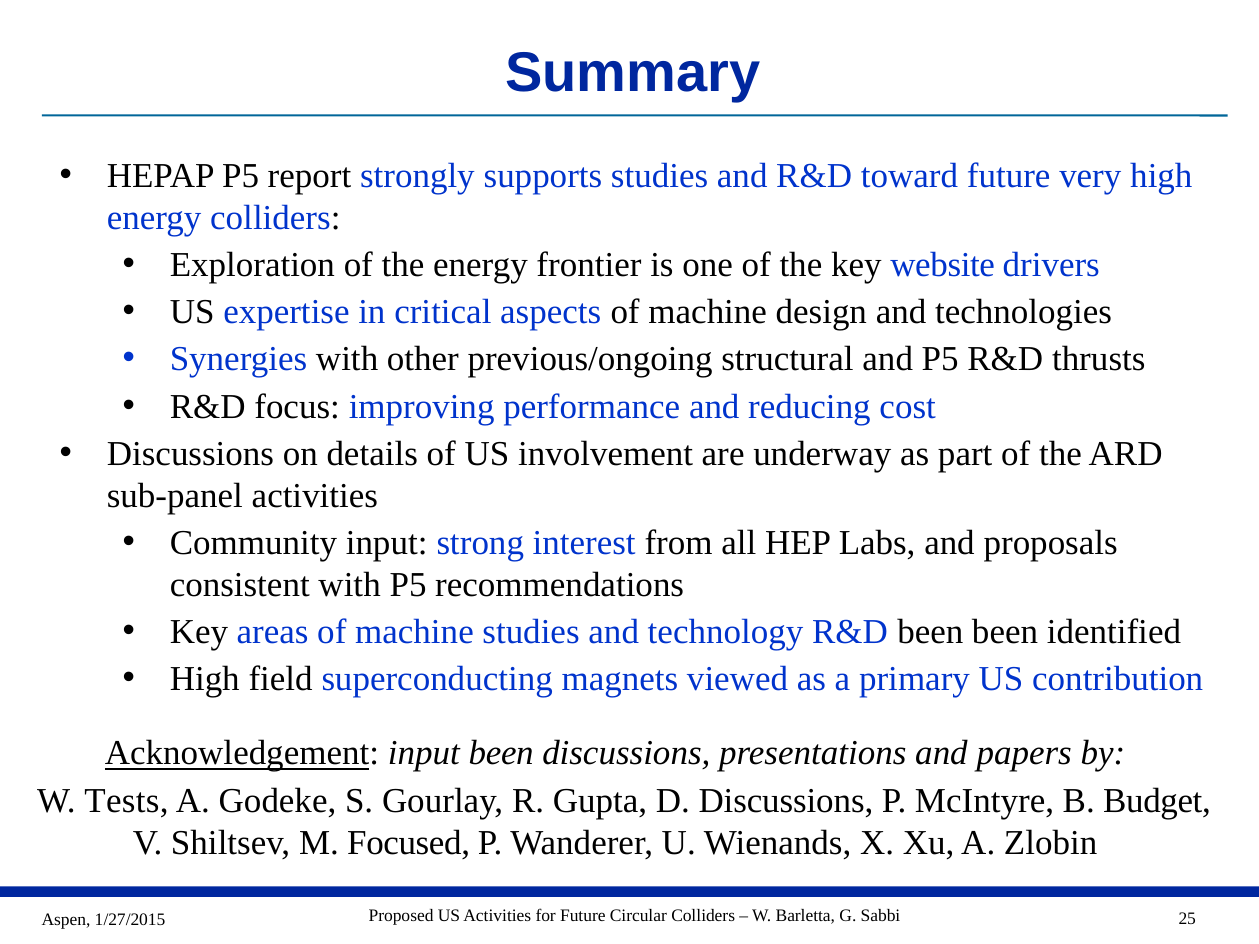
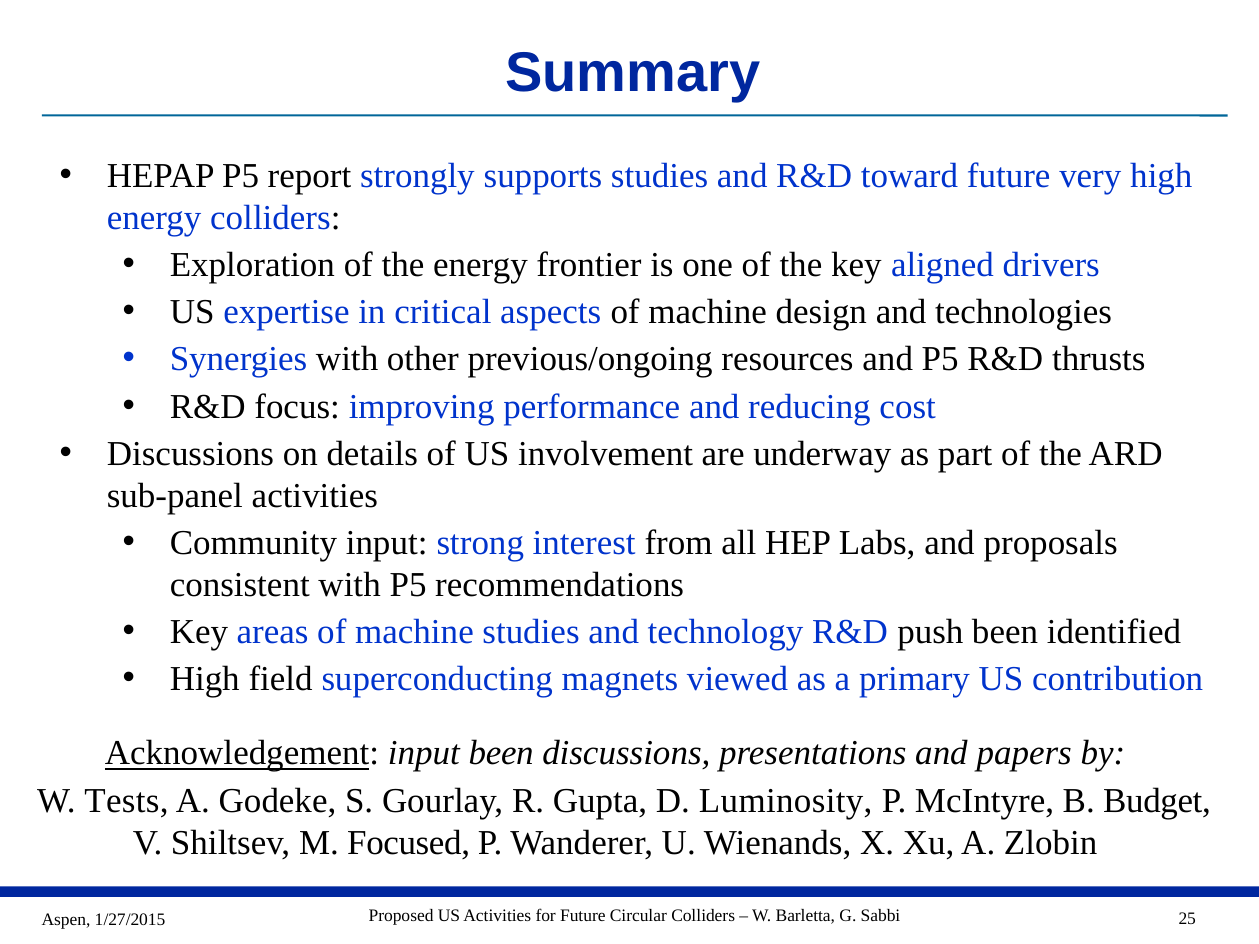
website: website -> aligned (942, 265)
structural: structural -> resources (787, 359)
R&D been: been -> push (930, 632)
D Discussions: Discussions -> Luminosity (786, 801)
